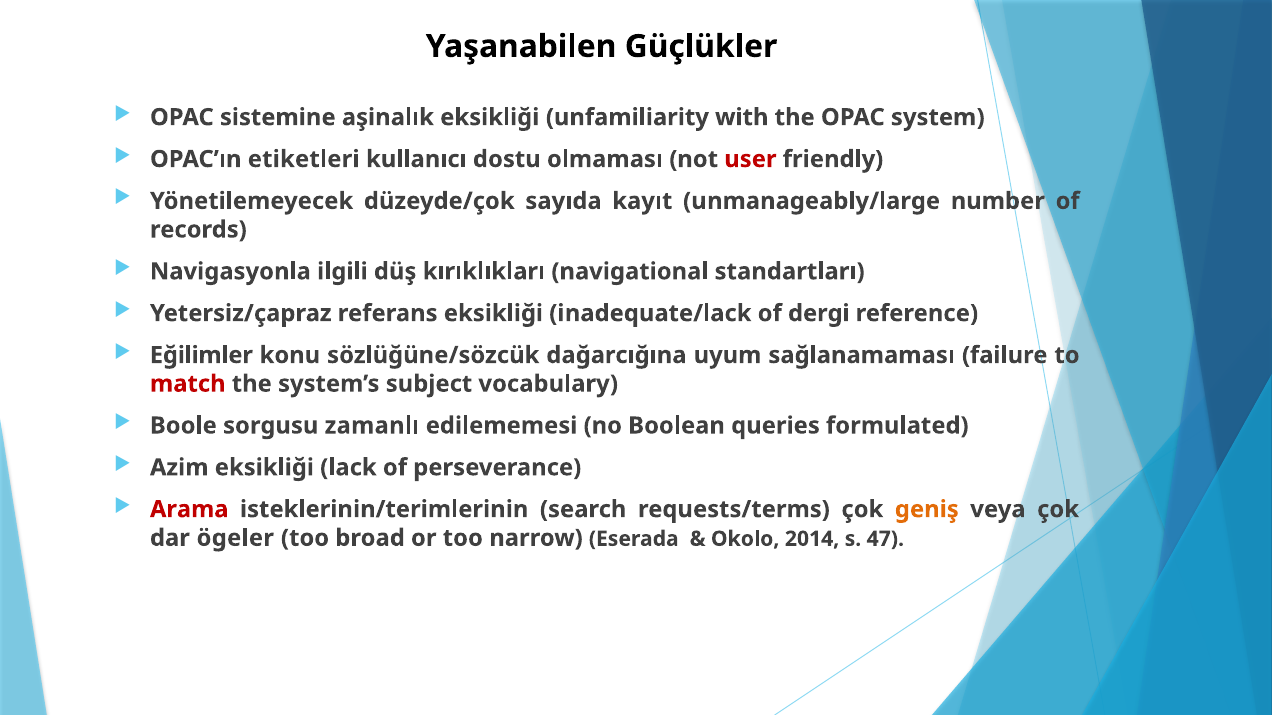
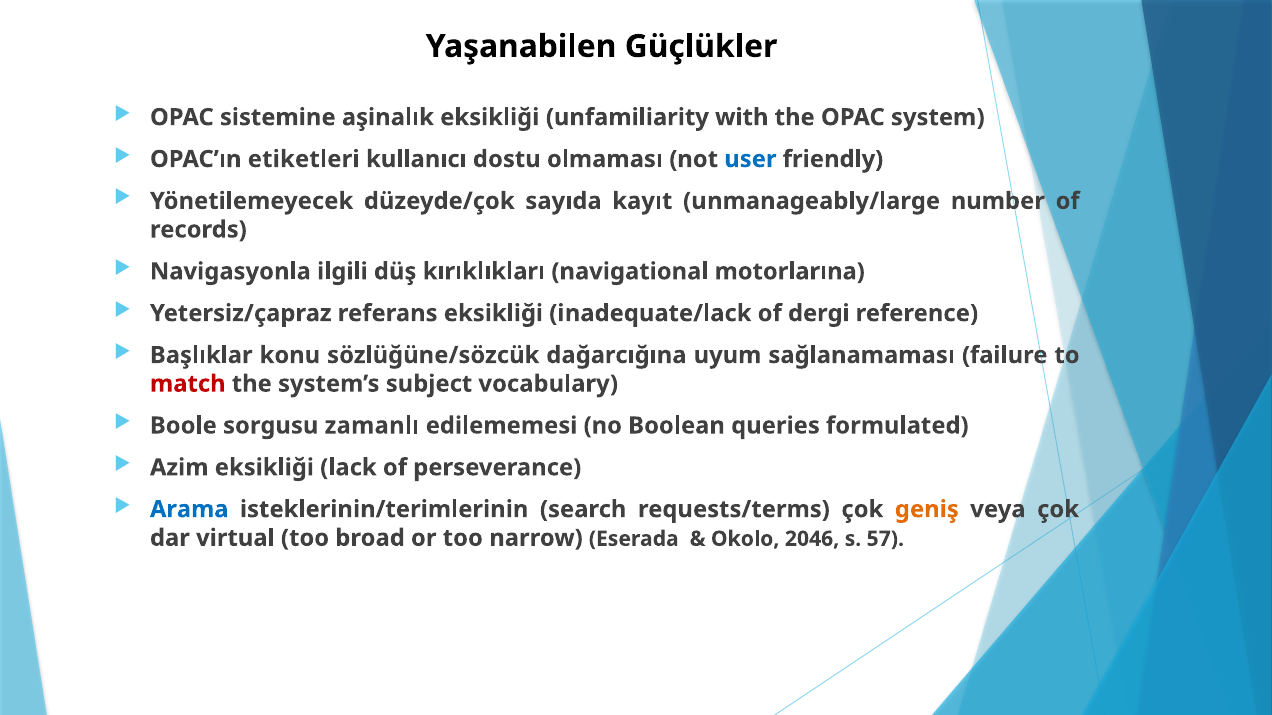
user colour: red -> blue (750, 159)
standartları: standartları -> motorlarına (790, 272)
Eğilimler: Eğilimler -> Başlıklar (201, 355)
Arama colour: red -> blue (189, 510)
ögeler: ögeler -> virtual (235, 538)
2014: 2014 -> 2046 (812, 539)
47: 47 -> 57 (885, 539)
